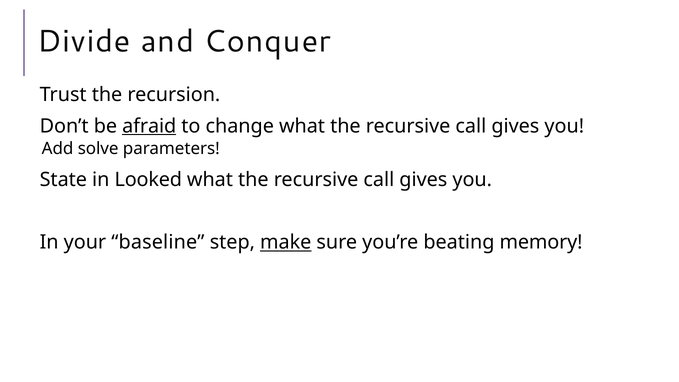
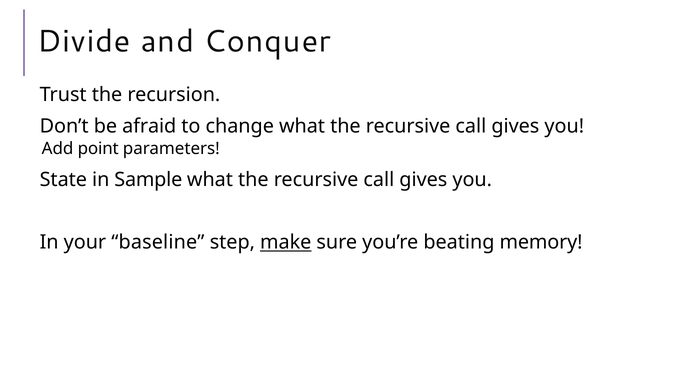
afraid underline: present -> none (149, 126)
solve: solve -> point (98, 149)
Looked: Looked -> Sample (148, 180)
